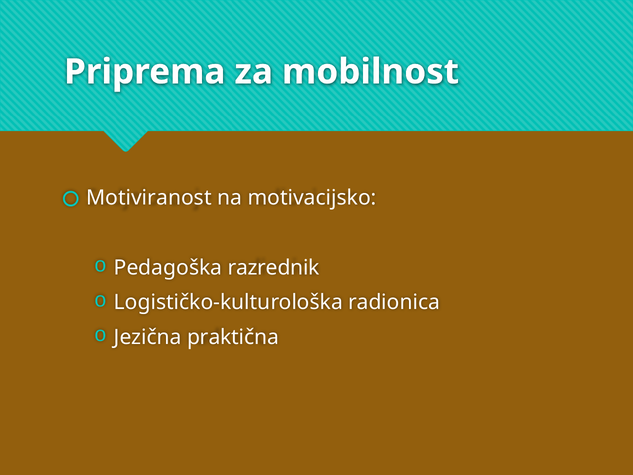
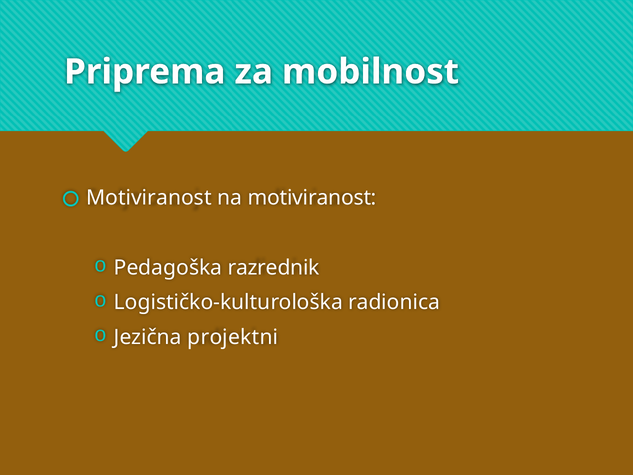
na motivacijsko: motivacijsko -> motiviranost (312, 198)
praktična: praktična -> projektni (233, 337)
